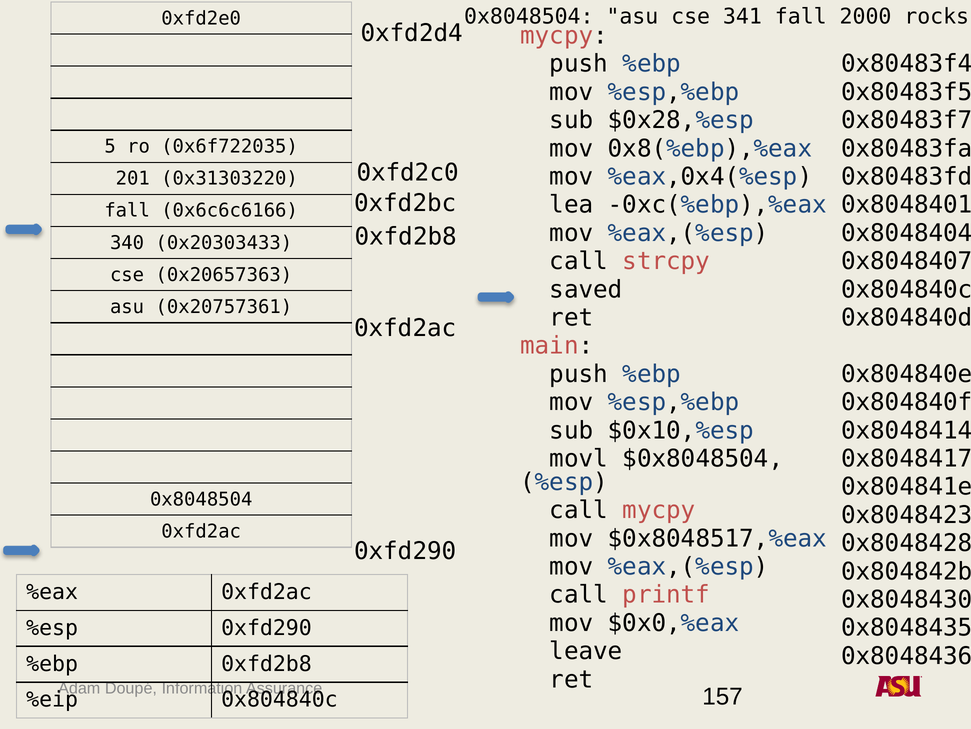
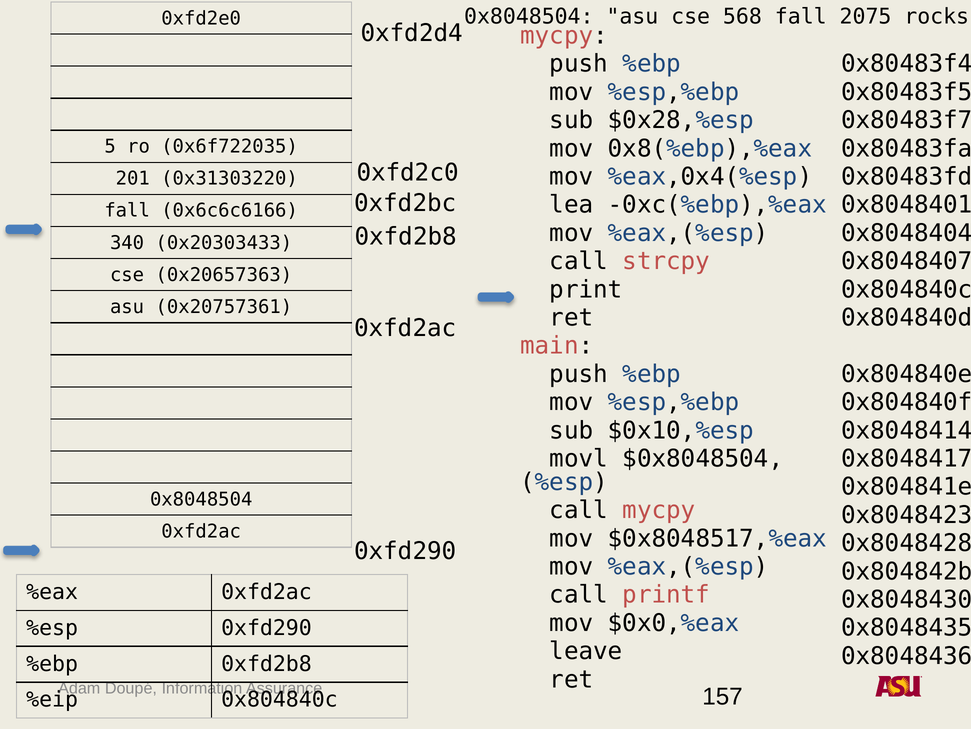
341: 341 -> 568 (742, 17)
2000: 2000 -> 2075 (866, 17)
saved: saved -> print (586, 289)
